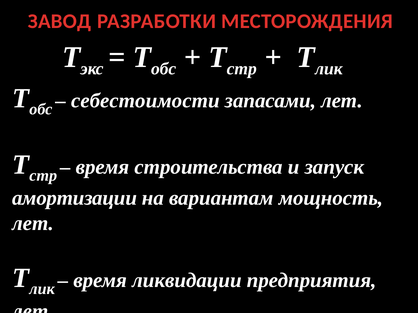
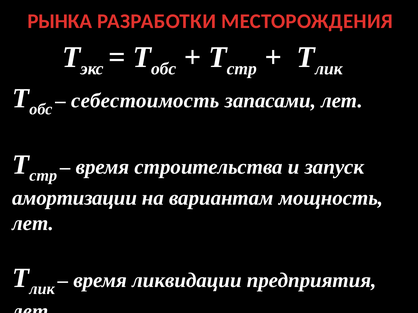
ЗАВОД: ЗАВОД -> РЫНКА (60, 21)
себестоимости: себестоимости -> себестоимость (145, 101)
